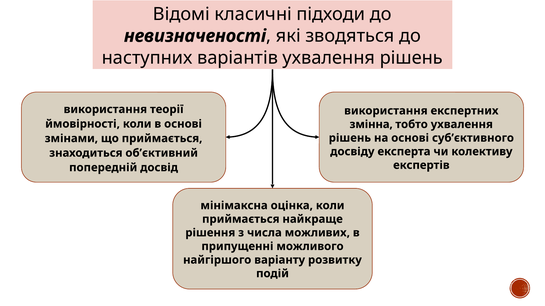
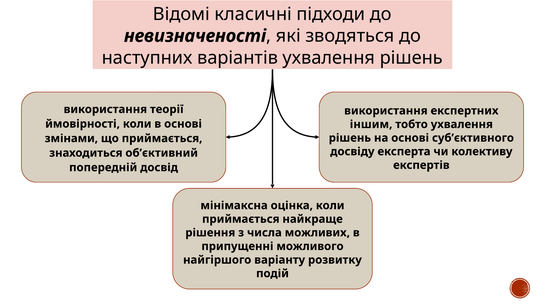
змінна: змінна -> іншим (371, 125)
